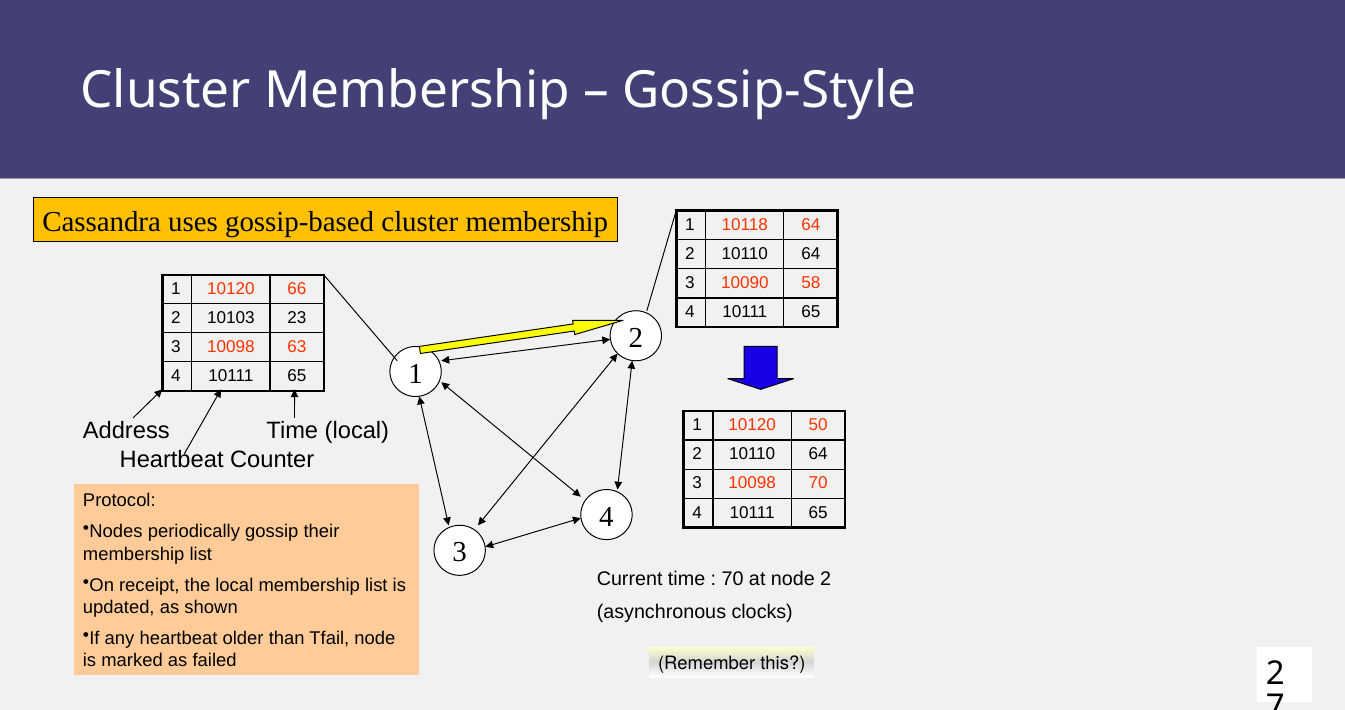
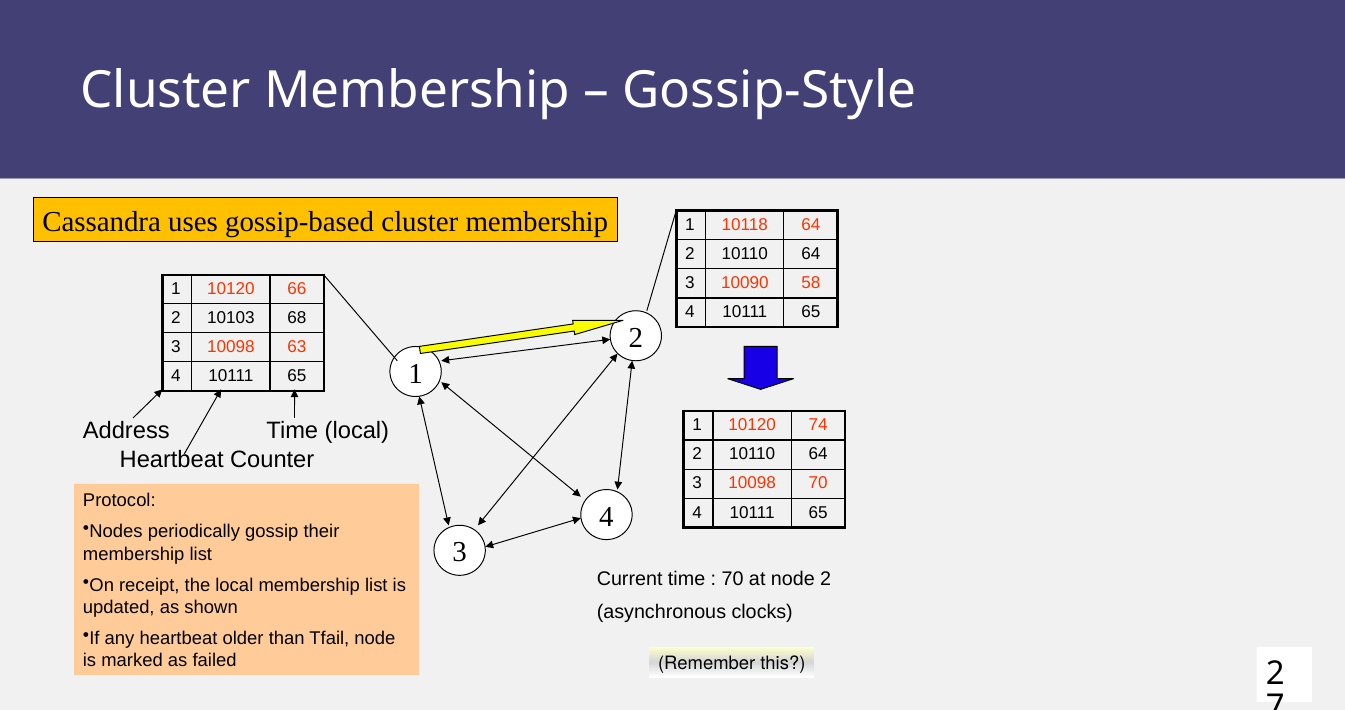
23: 23 -> 68 (297, 318)
50: 50 -> 74 (818, 425)
